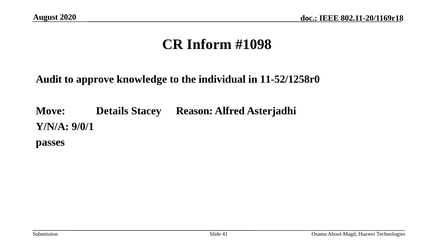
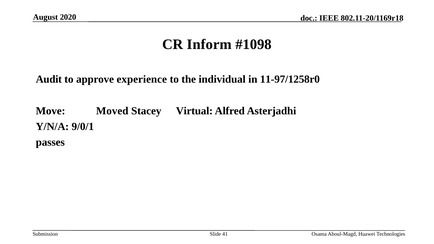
knowledge: knowledge -> experience (142, 79)
11-52/1258r0: 11-52/1258r0 -> 11-97/1258r0 (290, 79)
Details: Details -> Moved (112, 111)
Reason: Reason -> Virtual (194, 111)
